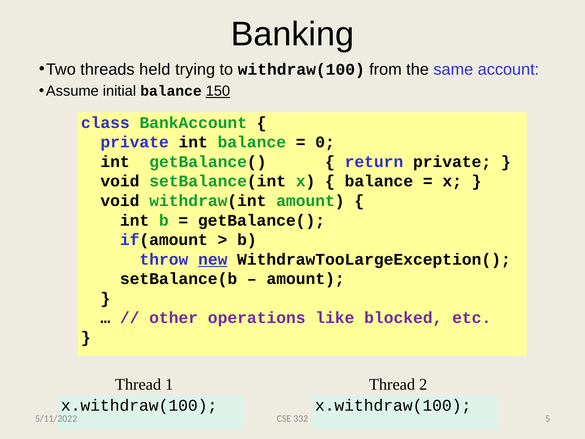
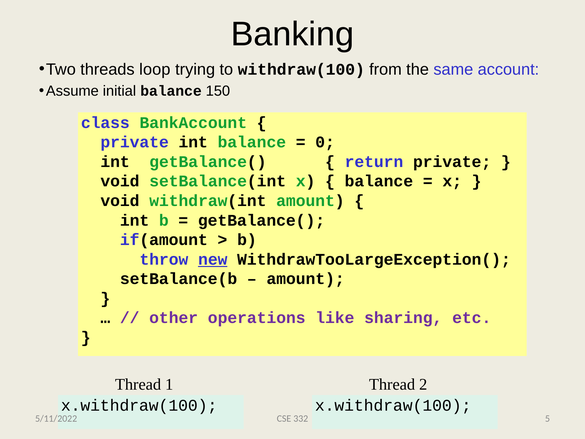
held: held -> loop (155, 69)
150 underline: present -> none (218, 91)
blocked: blocked -> sharing (403, 318)
